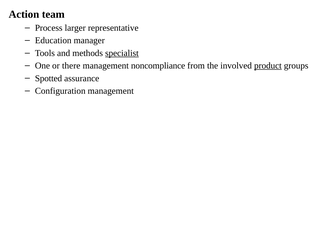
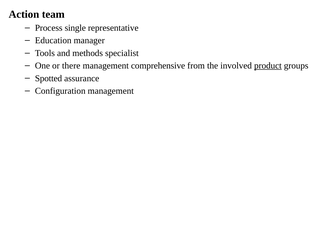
larger: larger -> single (75, 28)
specialist underline: present -> none (122, 53)
noncompliance: noncompliance -> comprehensive (158, 66)
